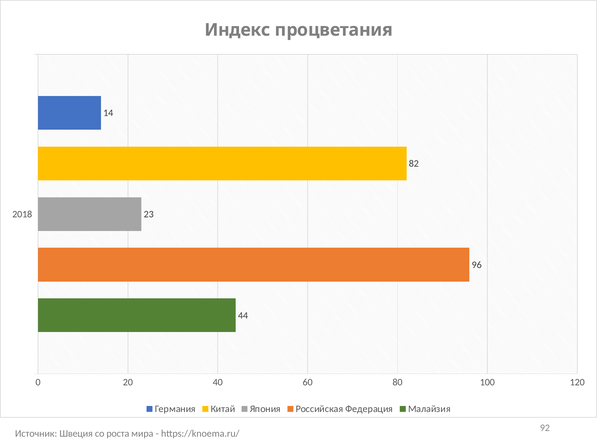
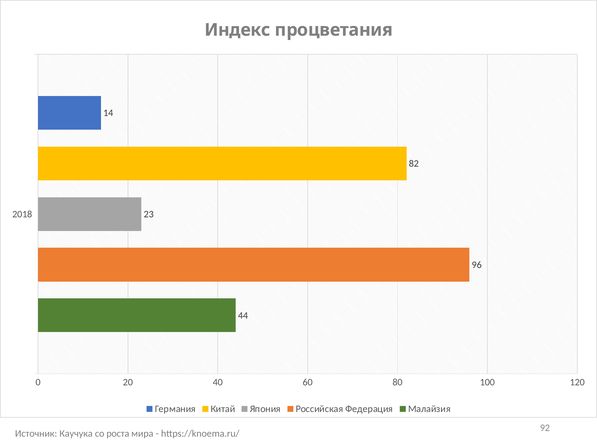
Швеция: Швеция -> Каучука (76, 433)
